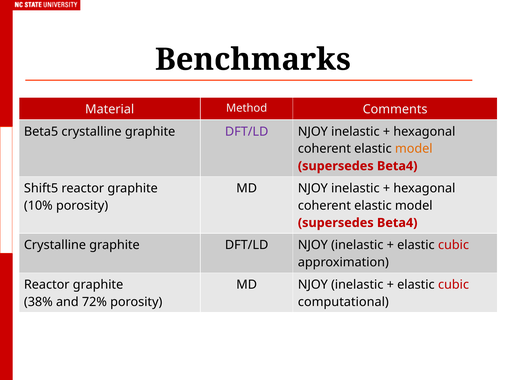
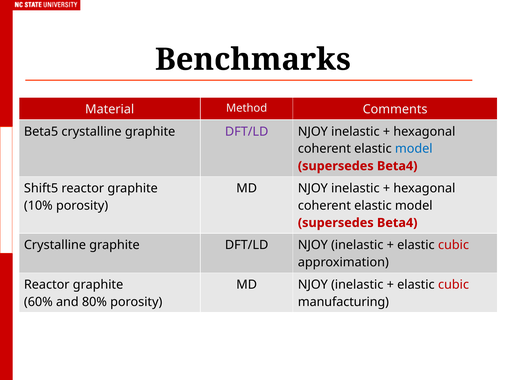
model colour: orange -> blue (414, 149)
38%: 38% -> 60% (38, 302)
72%: 72% -> 80% (94, 302)
computational: computational -> manufacturing (343, 302)
